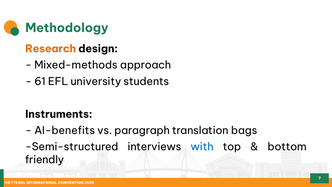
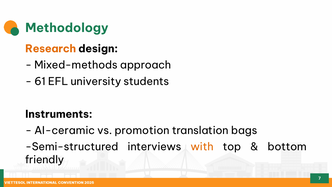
AI-benefits: AI-benefits -> AI-ceramic (65, 130)
paragraph: paragraph -> promotion (142, 130)
with colour: blue -> orange (202, 147)
